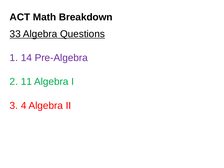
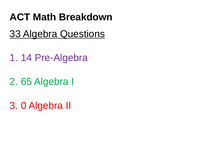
11: 11 -> 65 (26, 82)
4: 4 -> 0 (24, 106)
